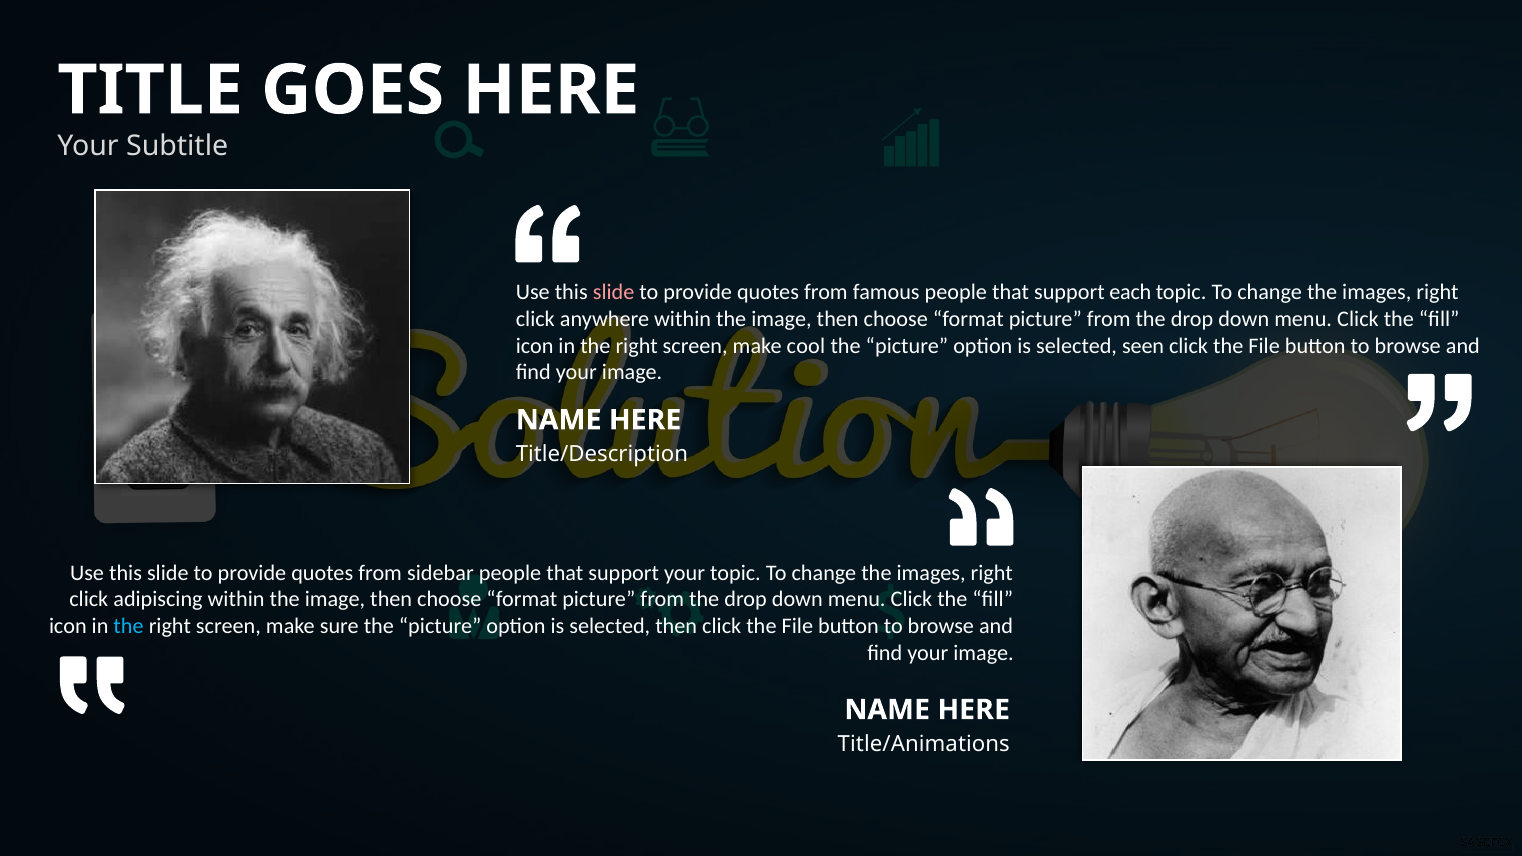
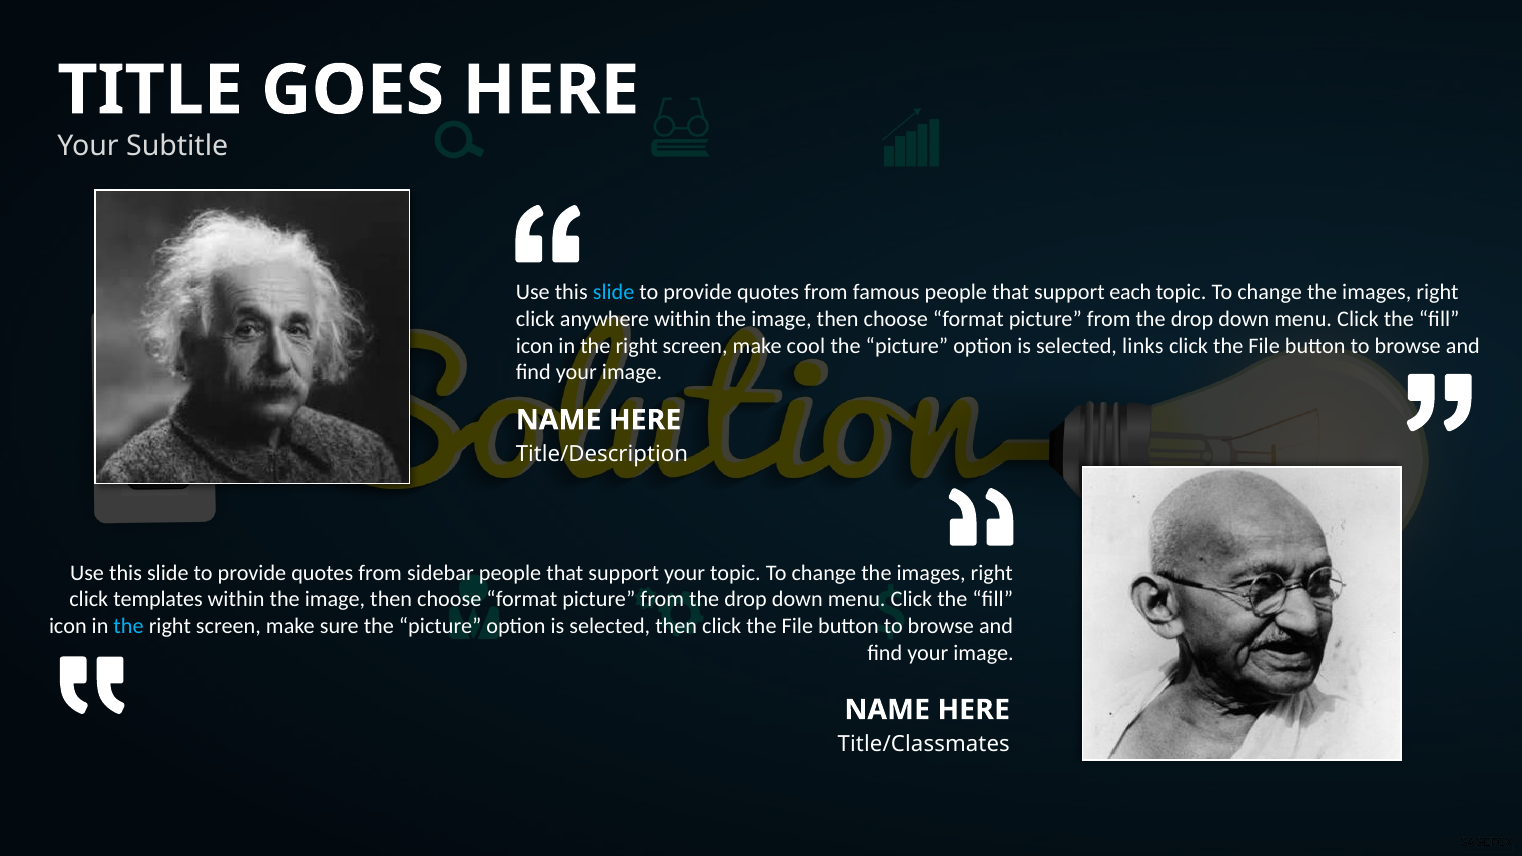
slide colour: pink -> light blue (614, 293)
seen: seen -> links (1143, 346)
adipiscing: adipiscing -> templates (158, 600)
Title/Animations: Title/Animations -> Title/Classmates (924, 744)
